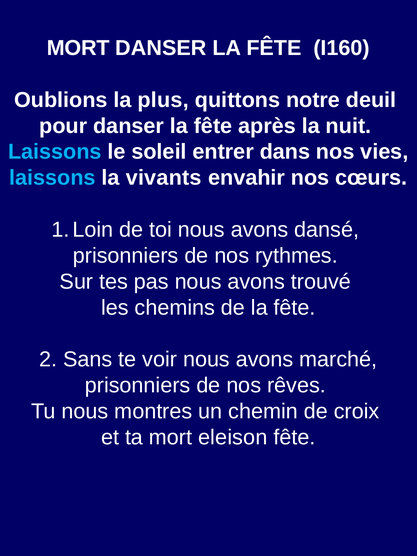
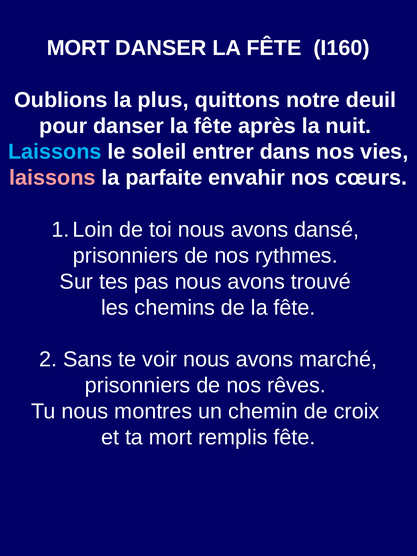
laissons colour: light blue -> pink (52, 178)
vivants: vivants -> parfaite (164, 178)
eleison: eleison -> remplis (233, 437)
